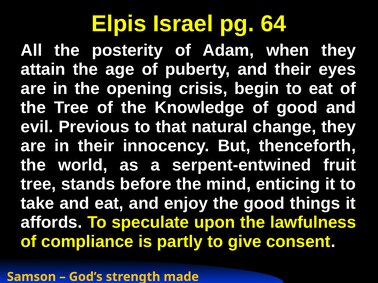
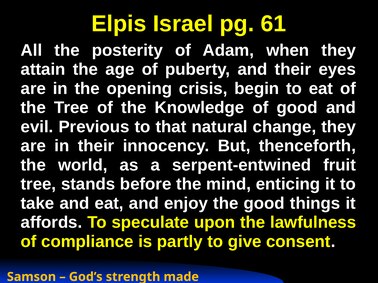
64: 64 -> 61 (273, 24)
